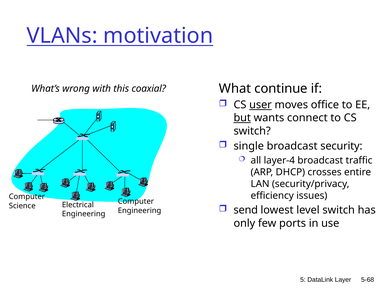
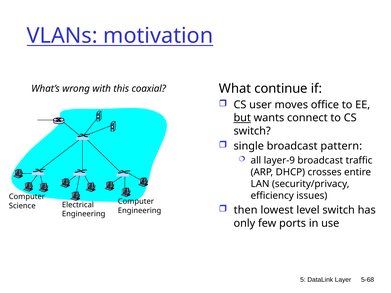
user underline: present -> none (260, 105)
security: security -> pattern (341, 146)
layer-4: layer-4 -> layer-9 (279, 161)
send: send -> then (246, 210)
